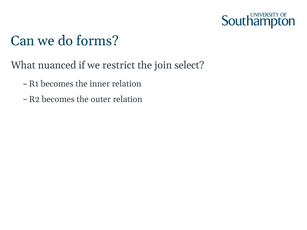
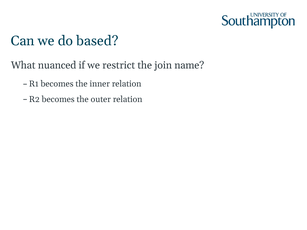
forms: forms -> based (97, 41)
select: select -> name (189, 65)
